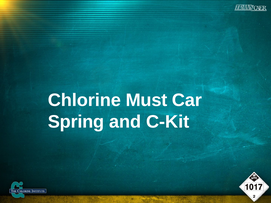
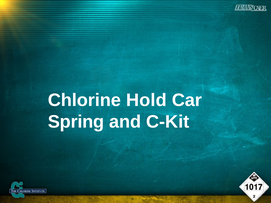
Must: Must -> Hold (146, 100)
